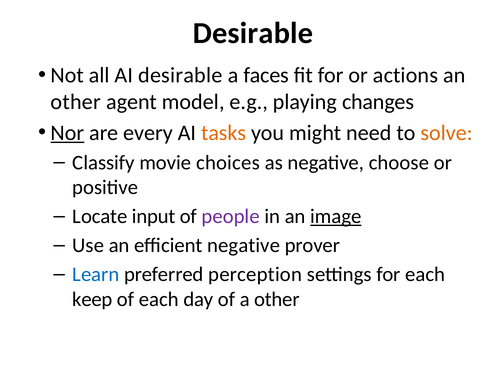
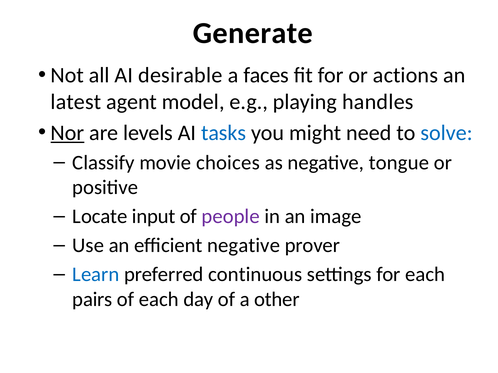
Desirable: Desirable -> Generate (253, 33)
other: other -> latest (76, 102)
changes: changes -> handles (378, 102)
every: every -> levels (148, 133)
tasks colour: orange -> blue (224, 133)
solve colour: orange -> blue (447, 133)
choose: choose -> tongue (399, 163)
image underline: present -> none (336, 217)
perception: perception -> continuous (255, 275)
keep: keep -> pairs (92, 300)
